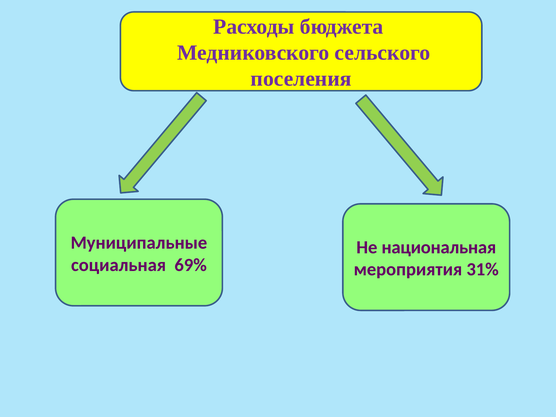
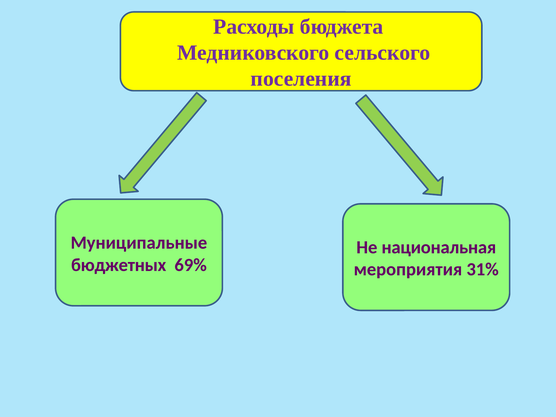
социальная: социальная -> бюджетных (119, 265)
